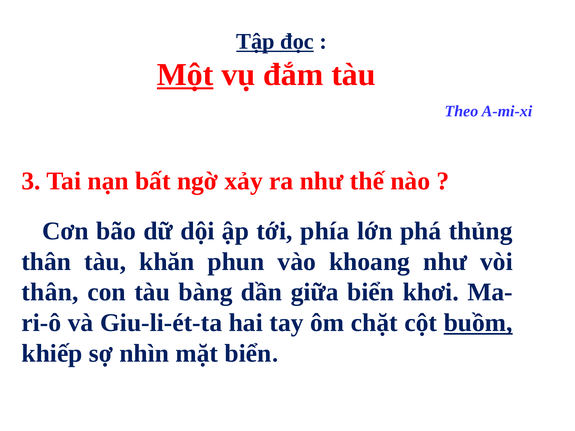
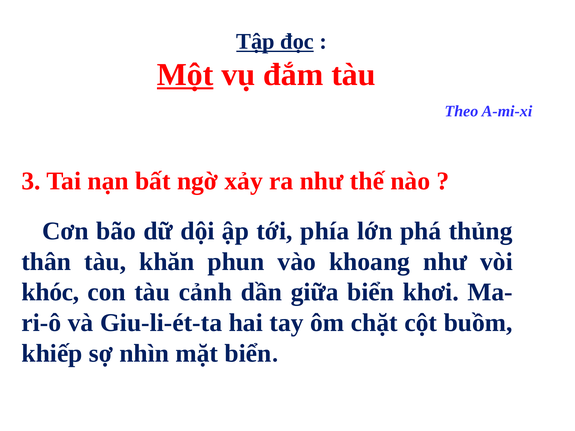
thân: thân -> khóc (50, 292)
bàng: bàng -> cảnh (205, 292)
buồm underline: present -> none (478, 323)
